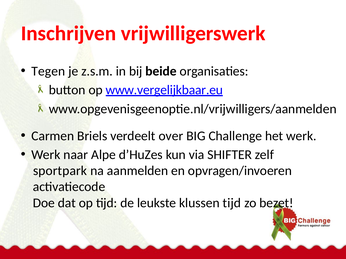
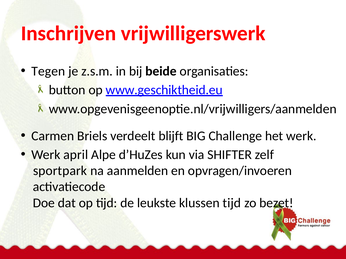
www.vergelijkbaar.eu: www.vergelijkbaar.eu -> www.geschiktheid.eu (164, 90)
over: over -> blijft (171, 136)
naar: naar -> april (76, 155)
